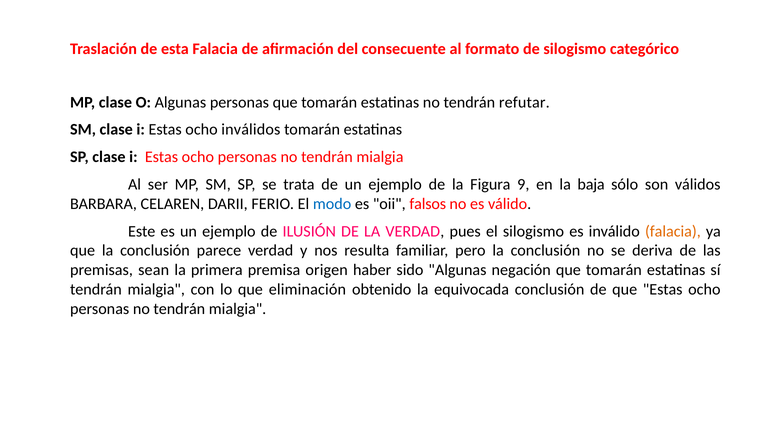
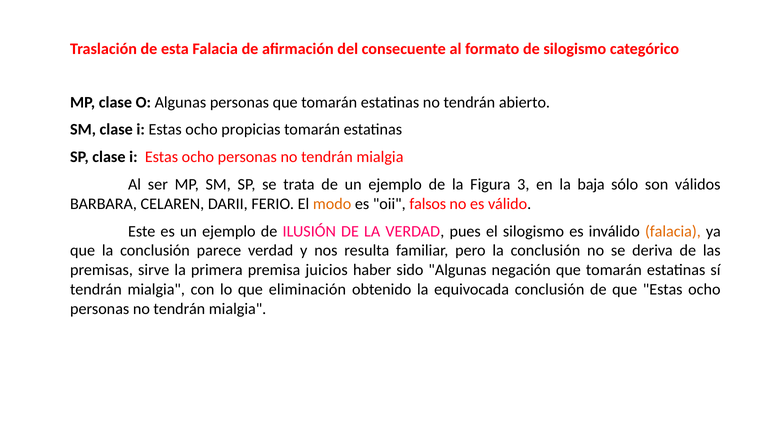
refutar: refutar -> abierto (524, 102)
inválidos: inválidos -> propicias (251, 130)
9: 9 -> 3 (523, 184)
modo colour: blue -> orange (332, 204)
sean: sean -> sirve (154, 270)
origen: origen -> juicios (327, 270)
